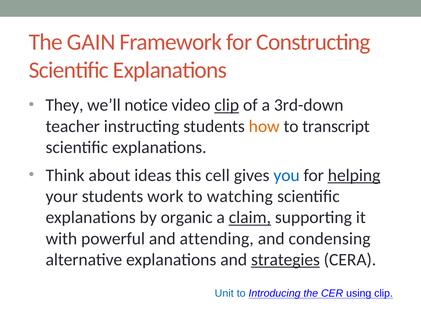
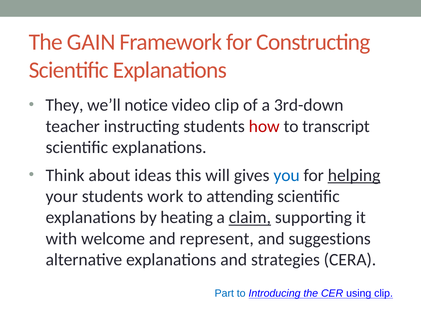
clip underline: present -> none (227, 105)
how colour: orange -> red (264, 126)
cell: cell -> will (218, 175)
watching: watching -> attending (240, 196)
organic: organic -> heating (187, 217)
powerful: powerful -> welcome (113, 238)
attending: attending -> represent (217, 238)
condensing: condensing -> suggestions (330, 238)
strategies underline: present -> none (285, 259)
Unit: Unit -> Part (224, 293)
